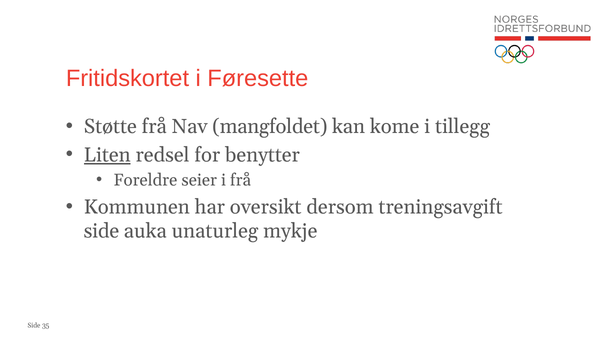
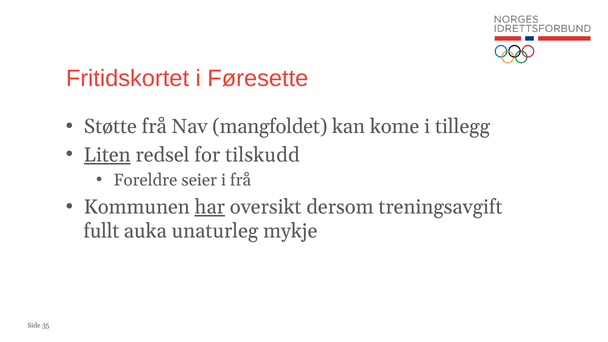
benytter: benytter -> tilskudd (262, 155)
har underline: none -> present (210, 207)
side: side -> fullt (101, 231)
